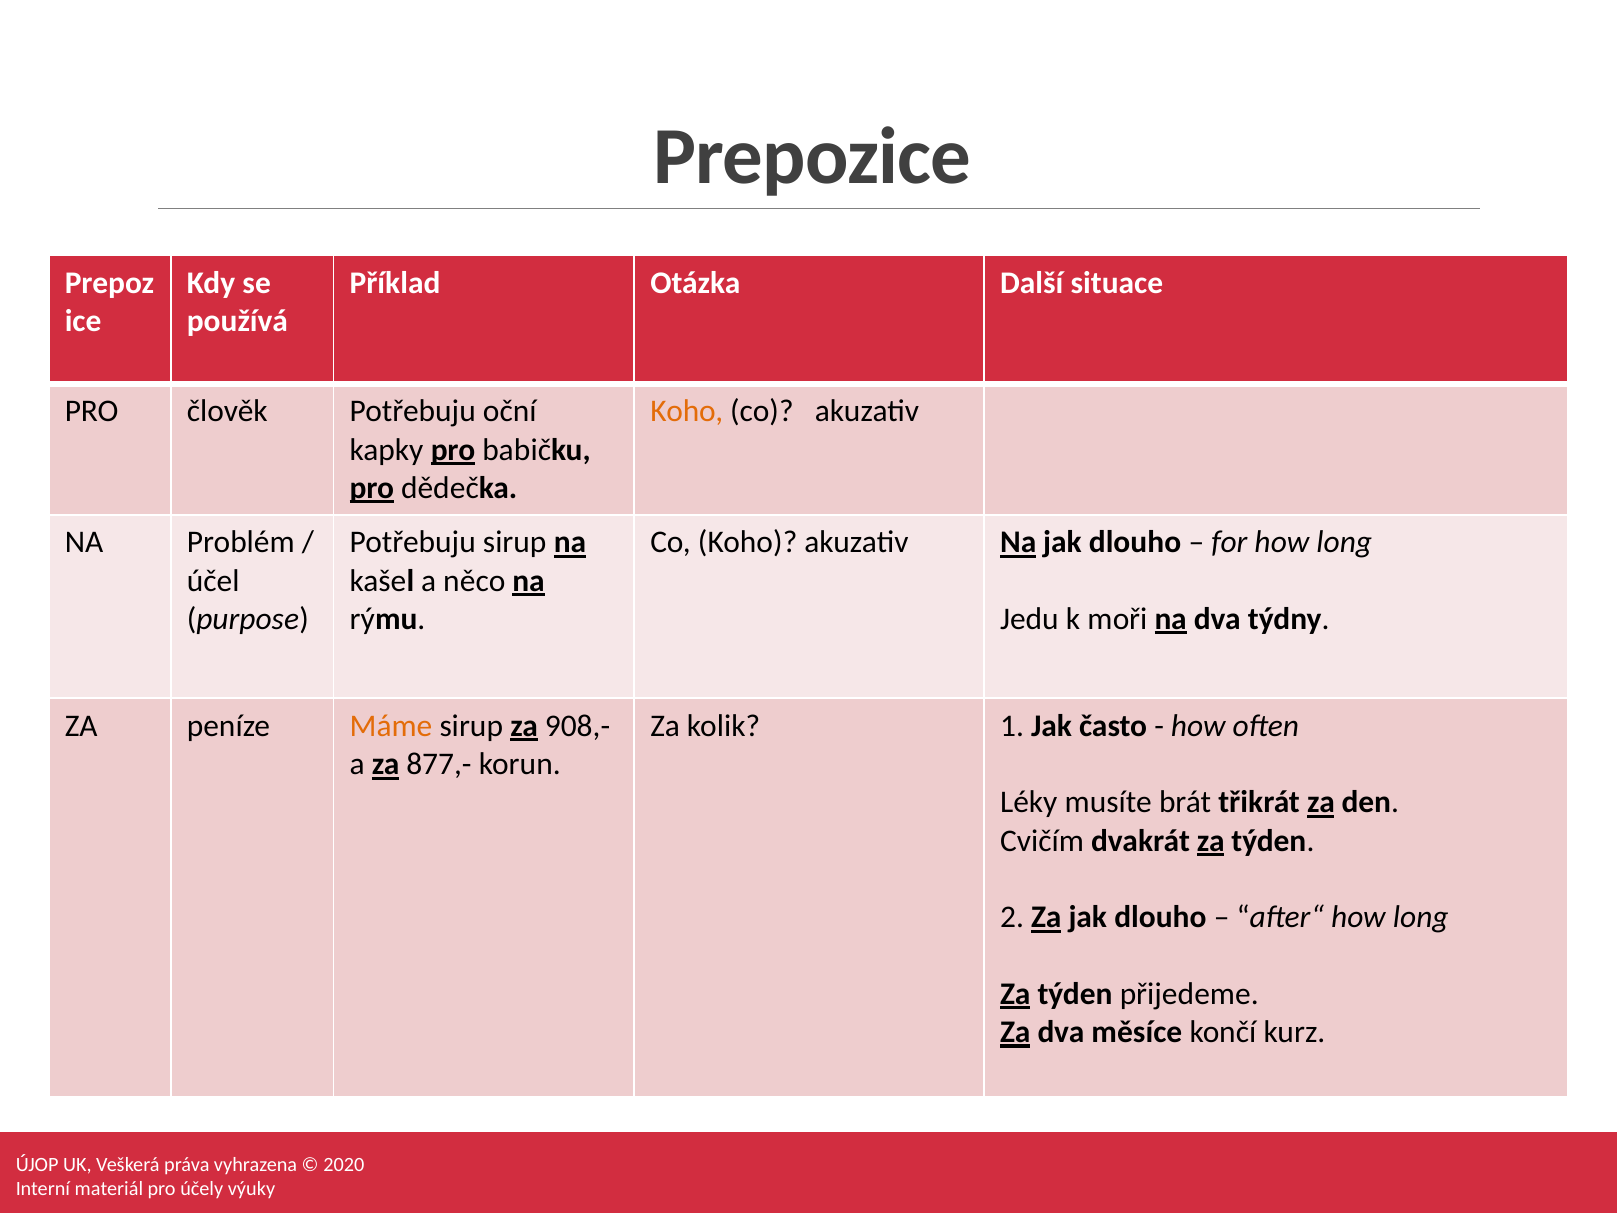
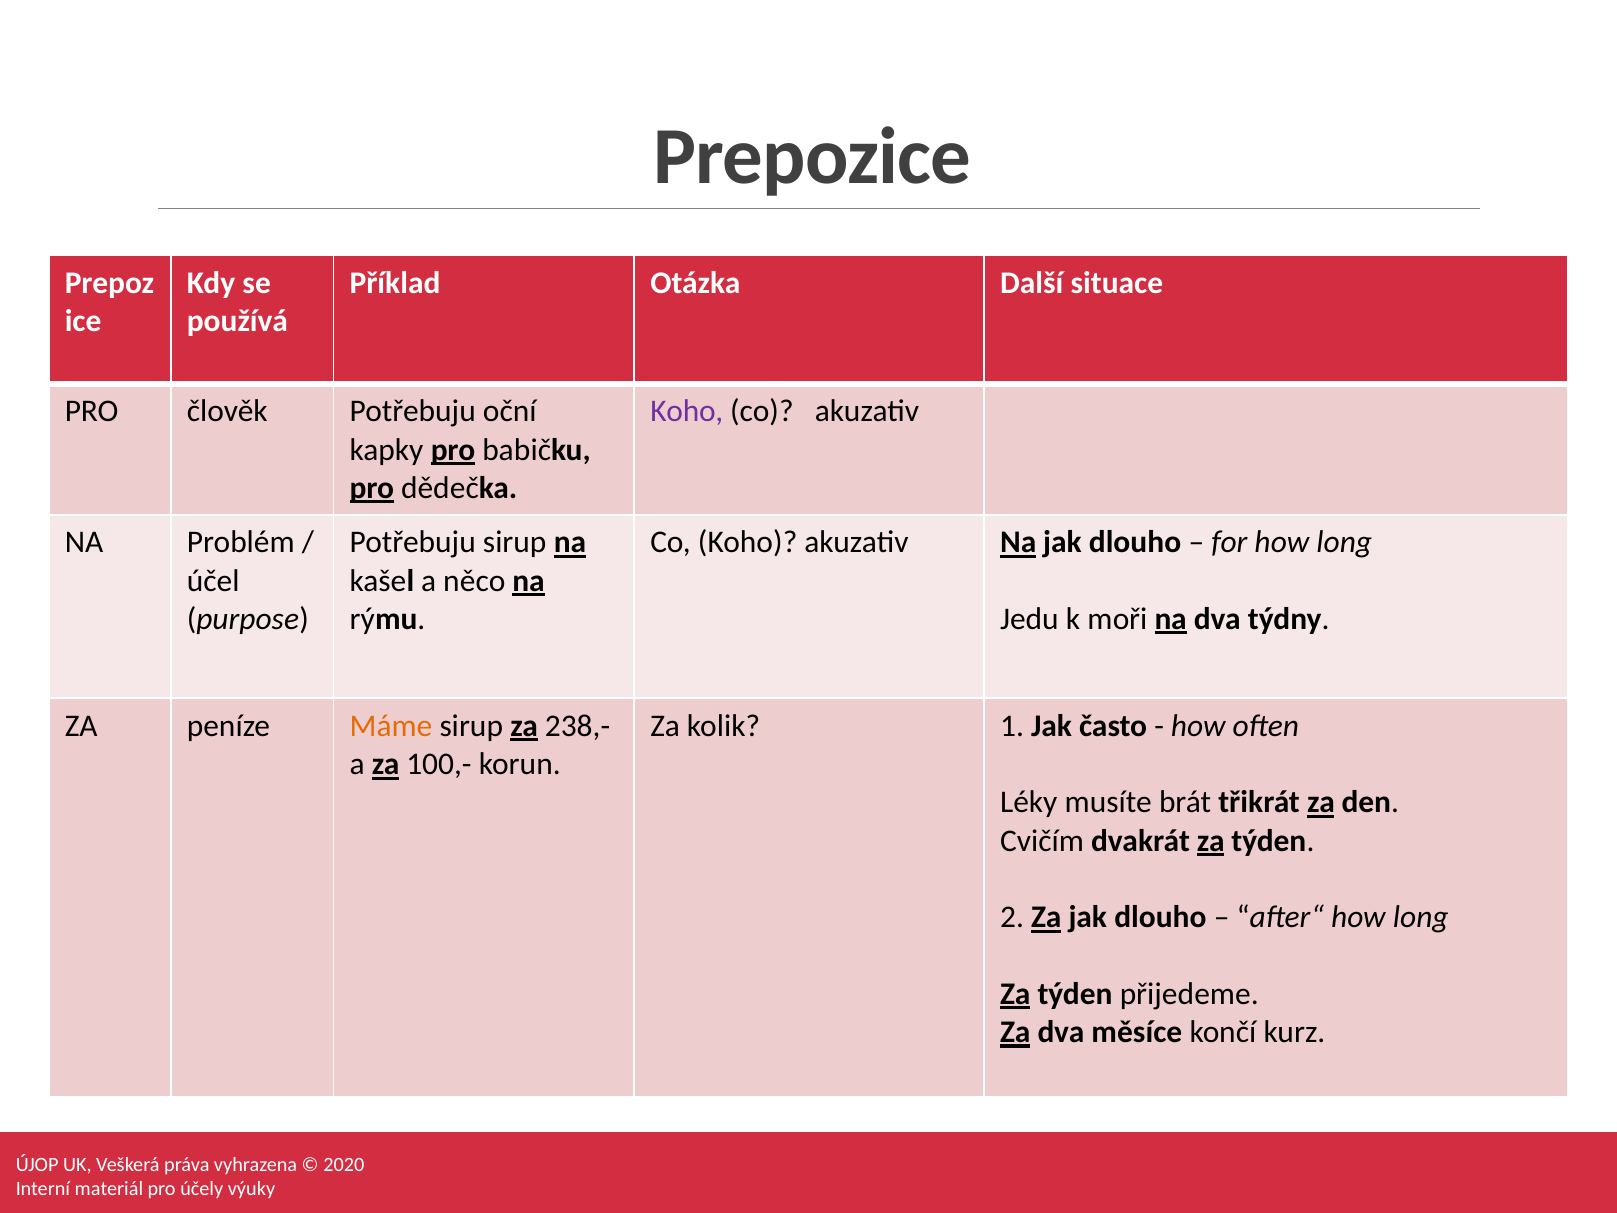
Koho colour: orange -> purple (687, 411)
908,-: 908,- -> 238,- (577, 726)
877,-: 877,- -> 100,- (439, 764)
